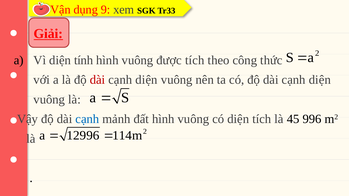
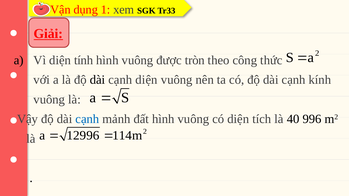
9: 9 -> 1 (106, 10)
được tích: tích -> tròn (195, 60)
dài colour: red -> black (98, 80)
diện: diện -> kính (320, 80)
45: 45 -> 40 (293, 119)
